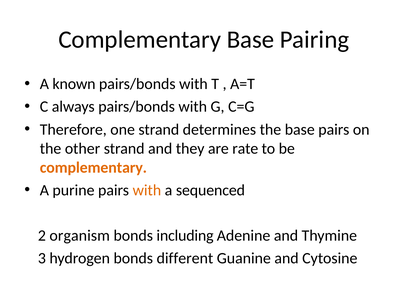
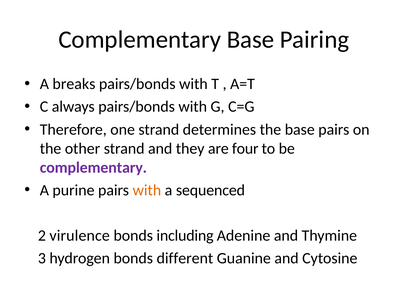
known: known -> breaks (74, 84)
rate: rate -> four (245, 148)
complementary colour: orange -> purple (93, 168)
organism: organism -> virulence (80, 236)
